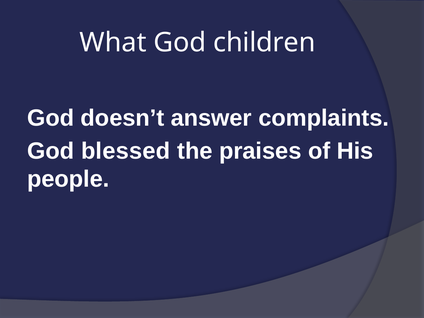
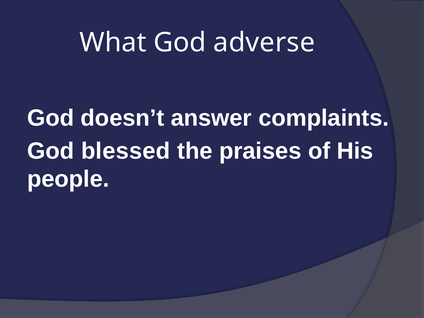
children: children -> adverse (264, 43)
